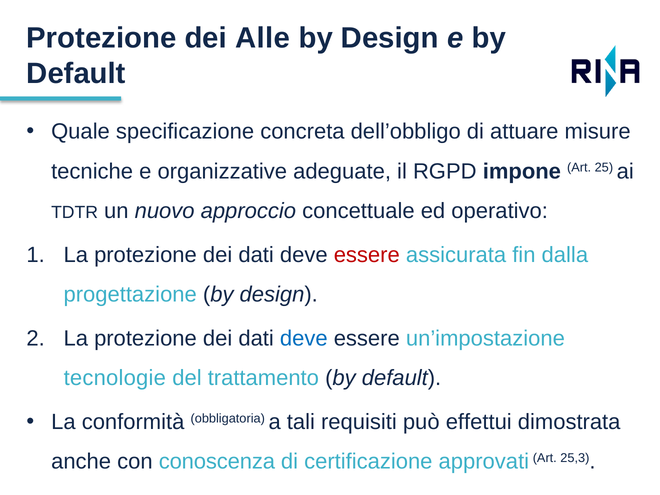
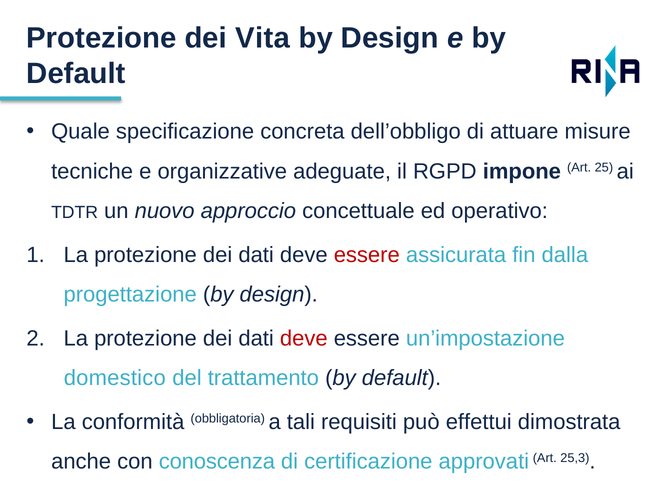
Alle: Alle -> Vita (263, 38)
deve colour: blue -> red (304, 338)
tecnologie: tecnologie -> domestico (115, 378)
